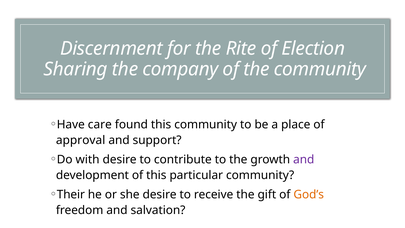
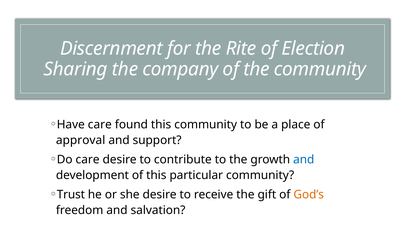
Do with: with -> care (88, 159)
and colour: purple -> blue (304, 159)
Their: Their -> Trust (71, 194)
